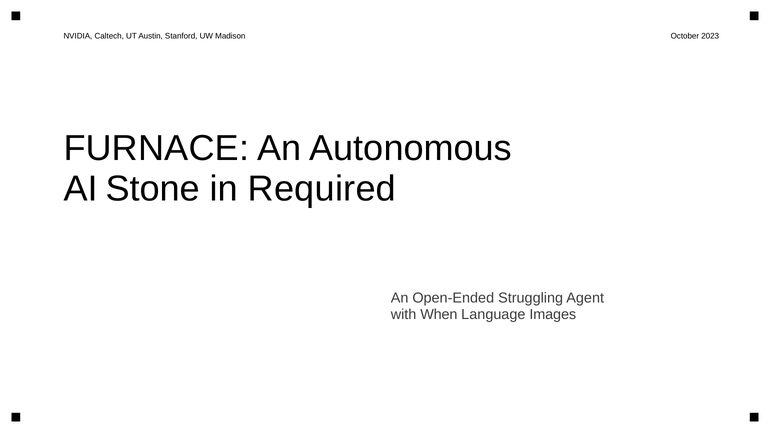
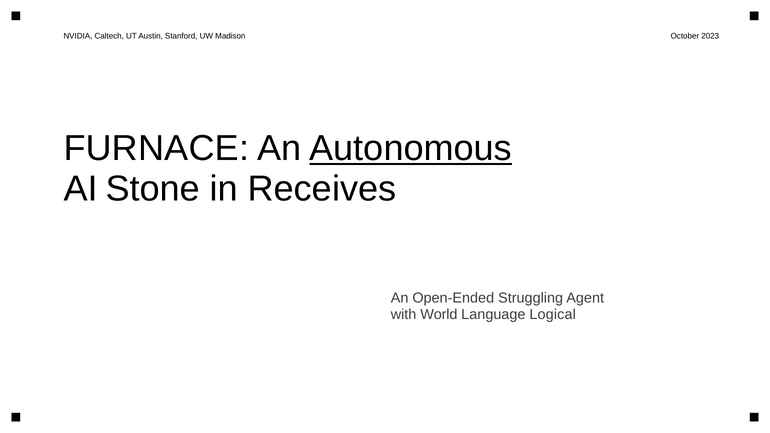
Autonomous underline: none -> present (411, 148)
Required: Required -> Receives (322, 189)
When: When -> World (439, 314)
Images: Images -> Logical (553, 314)
